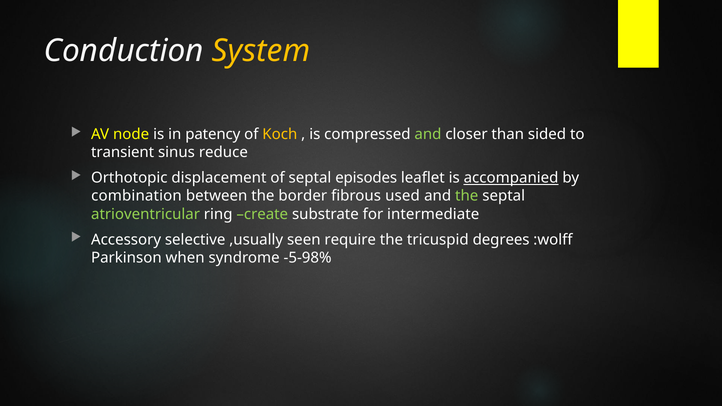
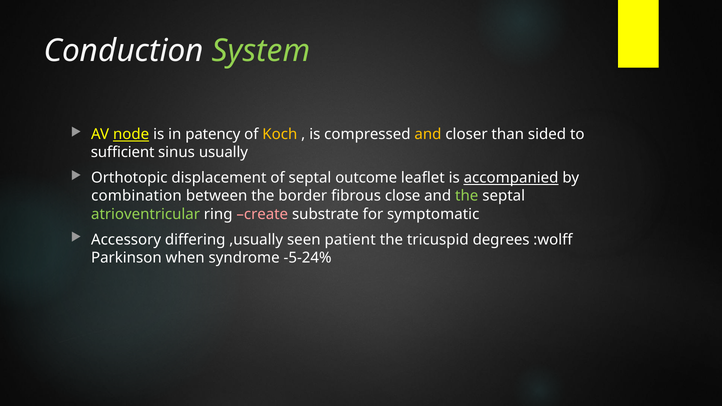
System colour: yellow -> light green (261, 51)
node underline: none -> present (131, 134)
and colour: light green -> yellow (428, 134)
transient: transient -> sufficient (123, 152)
reduce: reduce -> usually (223, 152)
episodes: episodes -> outcome (366, 178)
used: used -> close (403, 196)
create colour: light green -> pink (262, 214)
intermediate: intermediate -> symptomatic (433, 214)
selective: selective -> differing (195, 240)
require: require -> patient (350, 240)
-5-98%: -5-98% -> -5-24% (308, 258)
